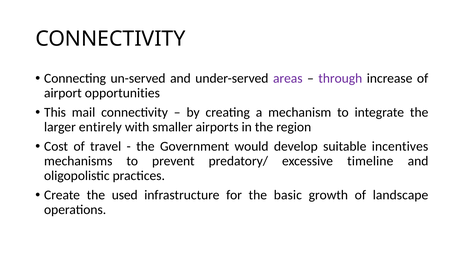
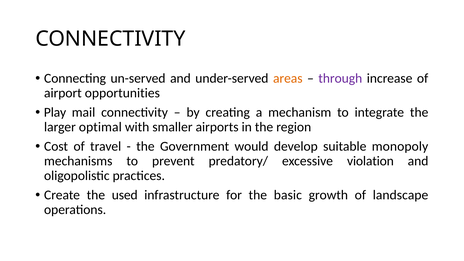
areas colour: purple -> orange (288, 78)
This: This -> Play (55, 112)
entirely: entirely -> optimal (100, 127)
incentives: incentives -> monopoly (400, 146)
timeline: timeline -> violation (370, 161)
